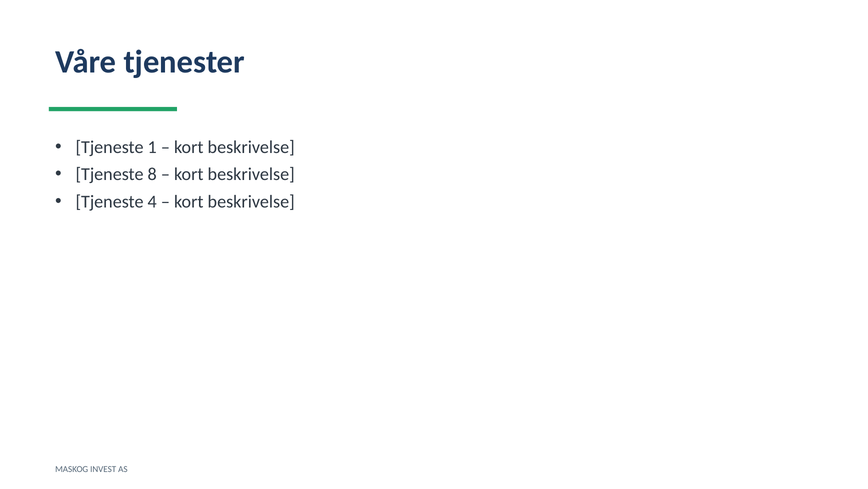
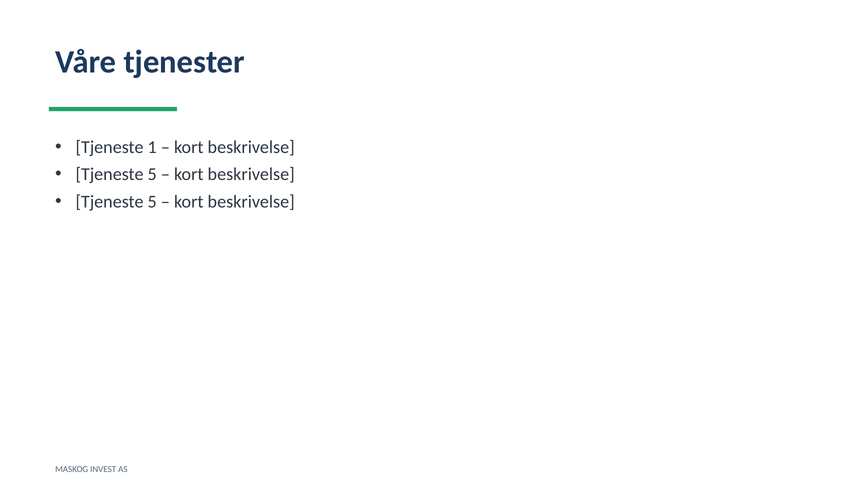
8: 8 -> 5 (152, 174)
4: 4 -> 5 (152, 201)
